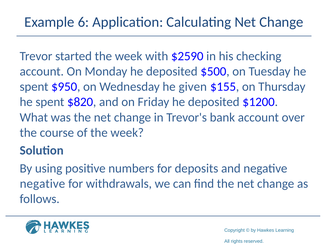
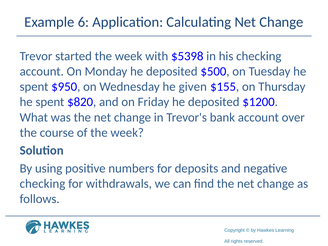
$2590: $2590 -> $5398 (187, 56)
negative: negative -> checking (42, 184)
